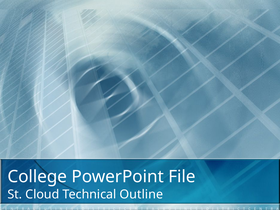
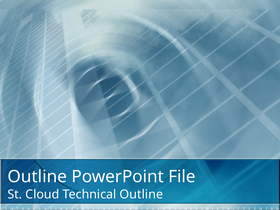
College: College -> Outline (37, 177)
